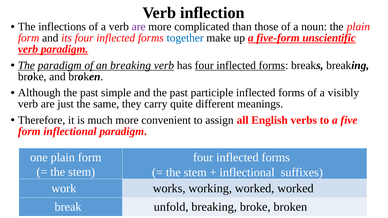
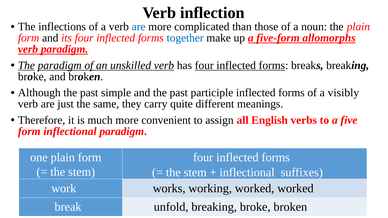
are colour: purple -> blue (139, 27)
unscientific: unscientific -> allomorphs (329, 38)
an breaking: breaking -> unskilled (131, 65)
